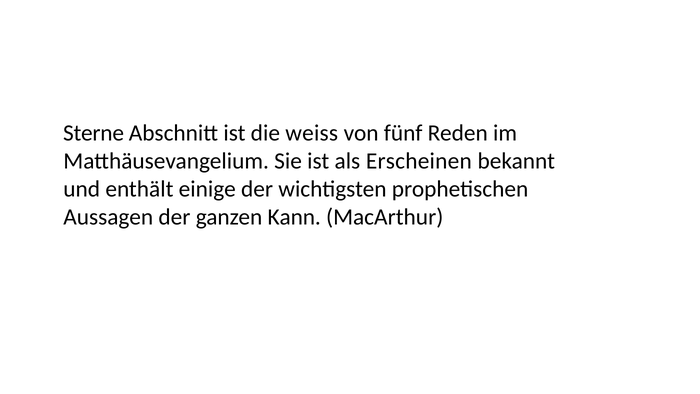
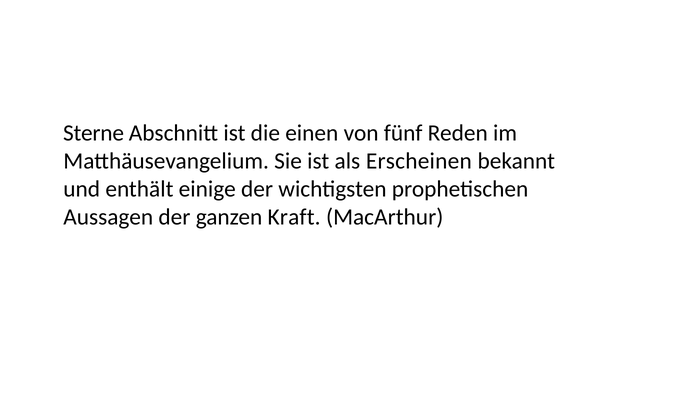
weiss: weiss -> einen (312, 133)
Kann: Kann -> Kraft (294, 217)
